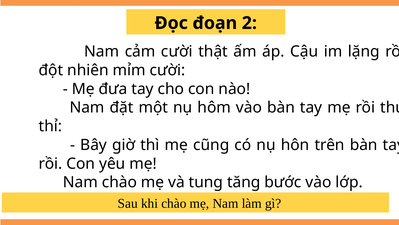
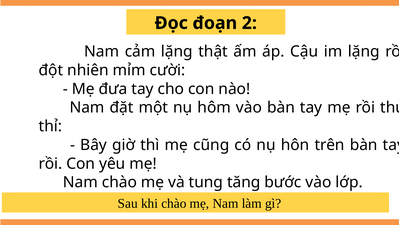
cảm cười: cười -> lặng (177, 51)
